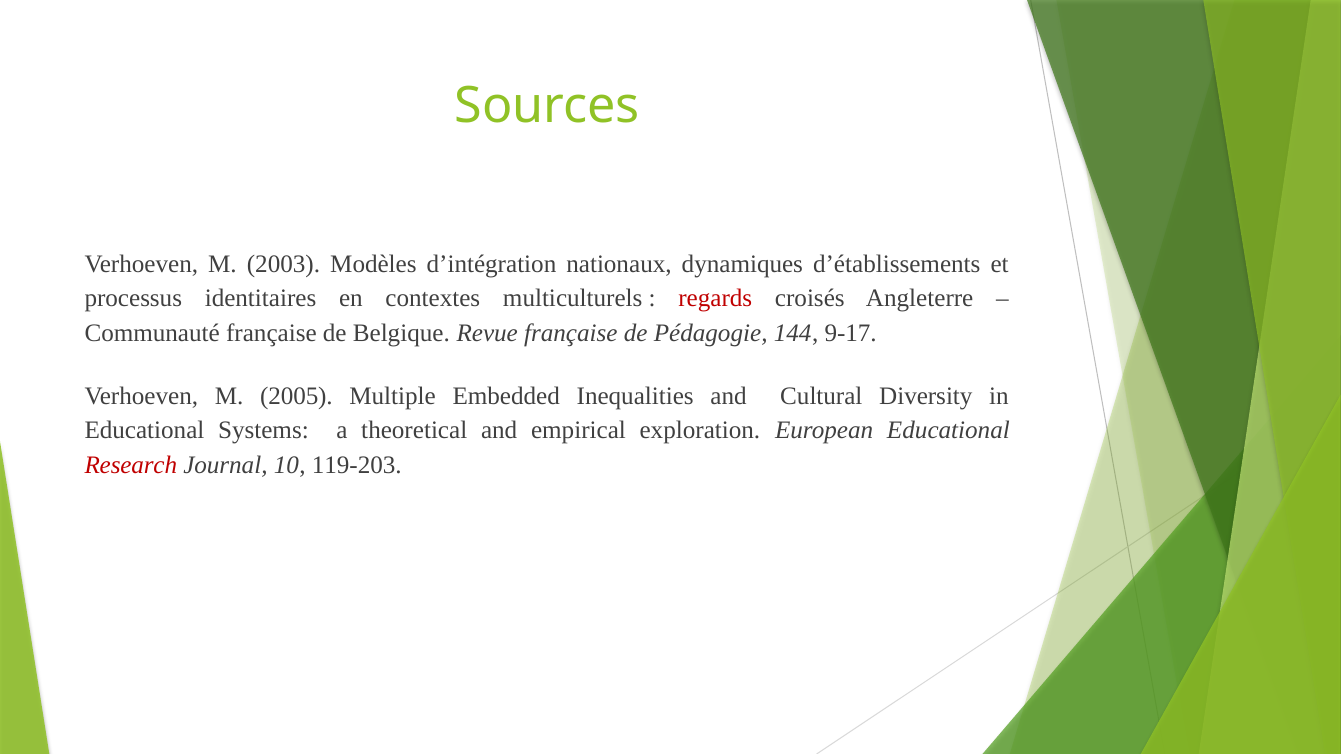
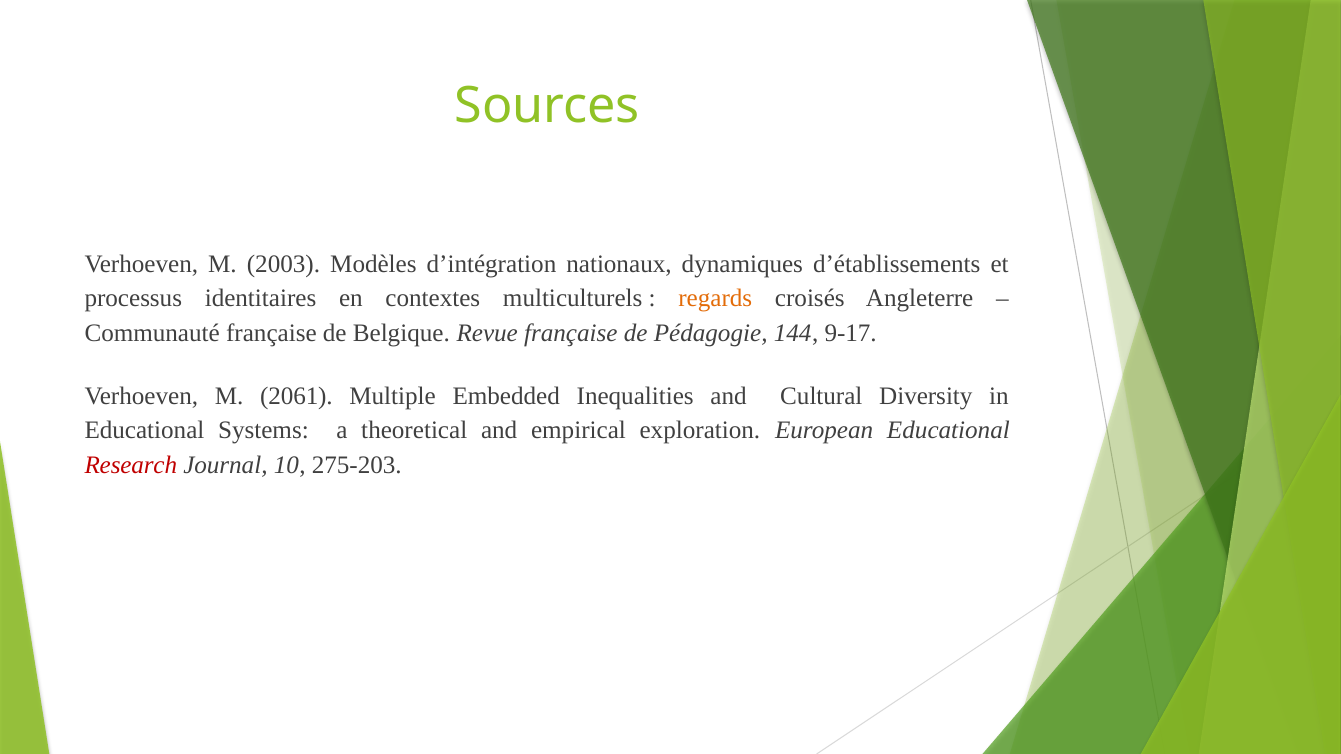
regards colour: red -> orange (715, 299)
2005: 2005 -> 2061 (296, 396)
119-203: 119-203 -> 275-203 (357, 465)
